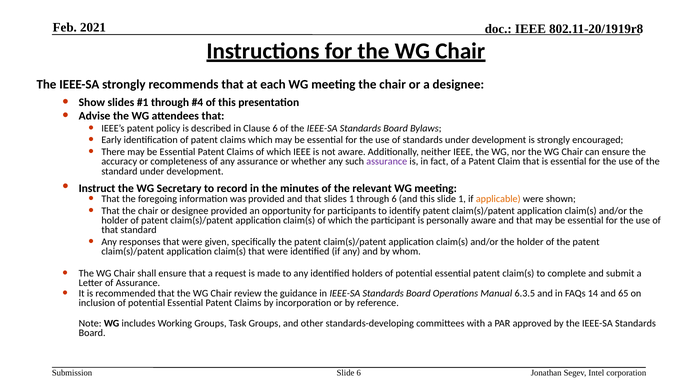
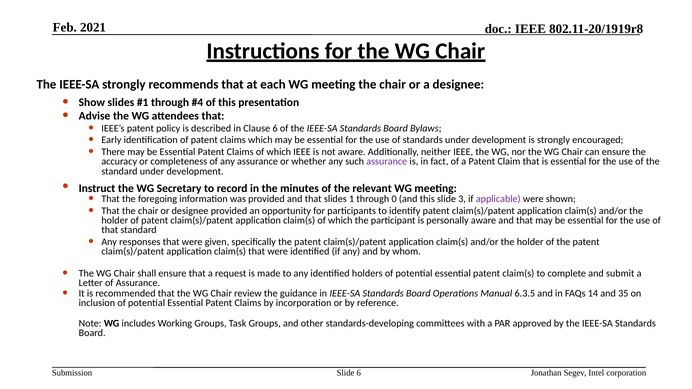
through 6: 6 -> 0 (394, 199)
slide 1: 1 -> 3 (462, 199)
applicable colour: orange -> purple (498, 199)
65: 65 -> 35 (623, 293)
